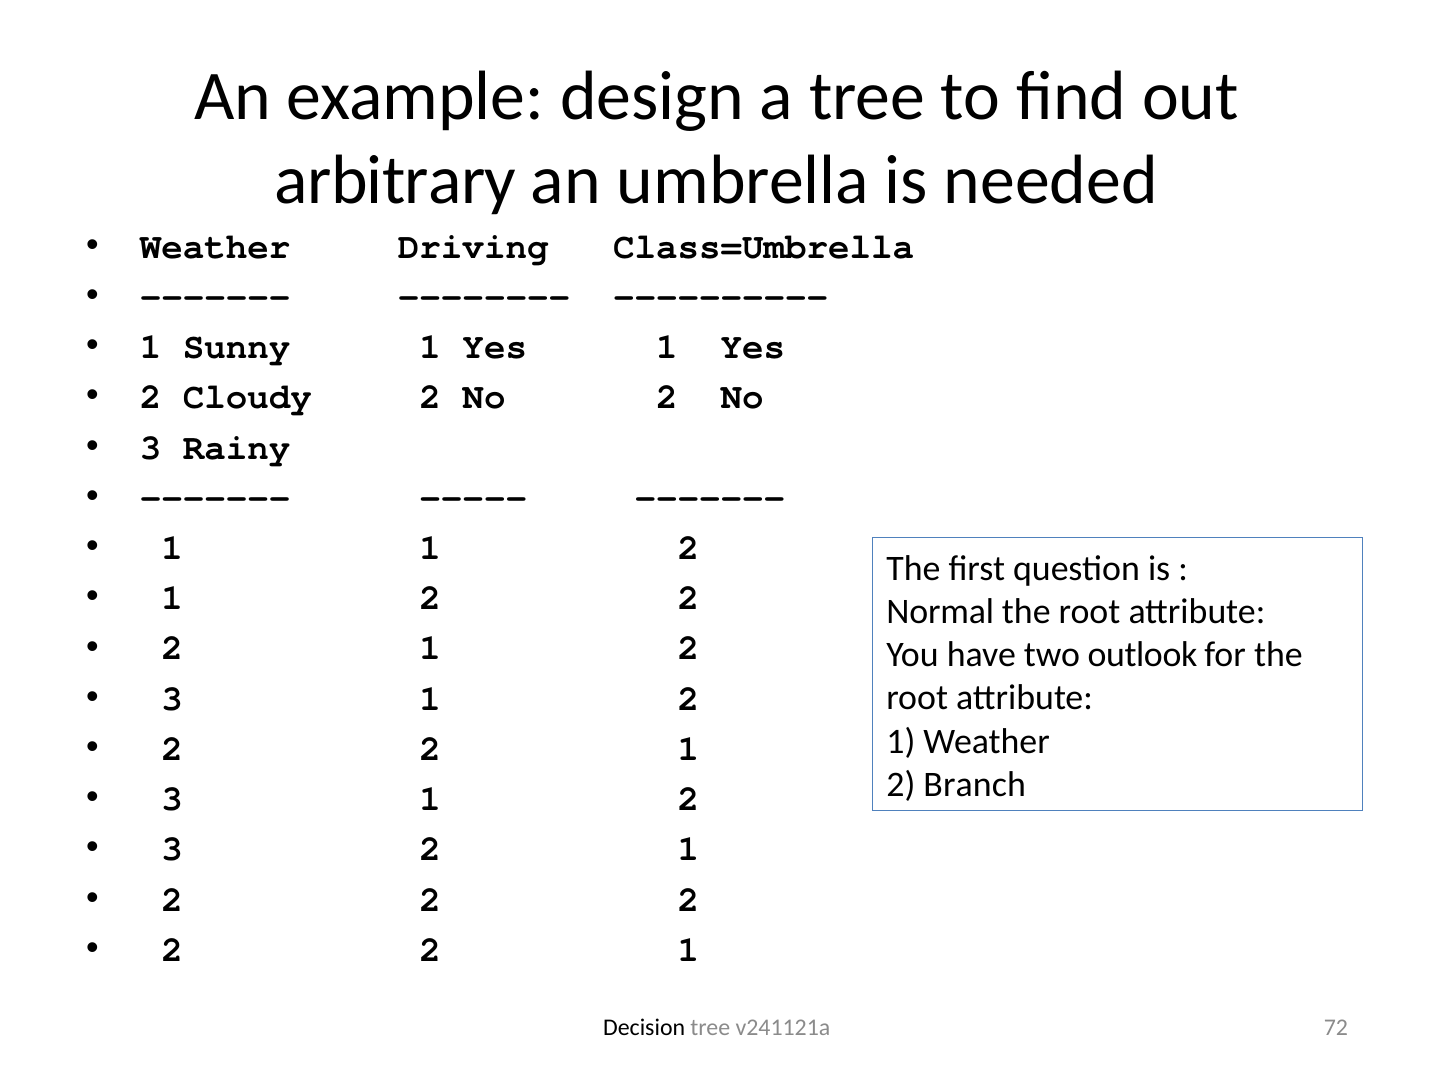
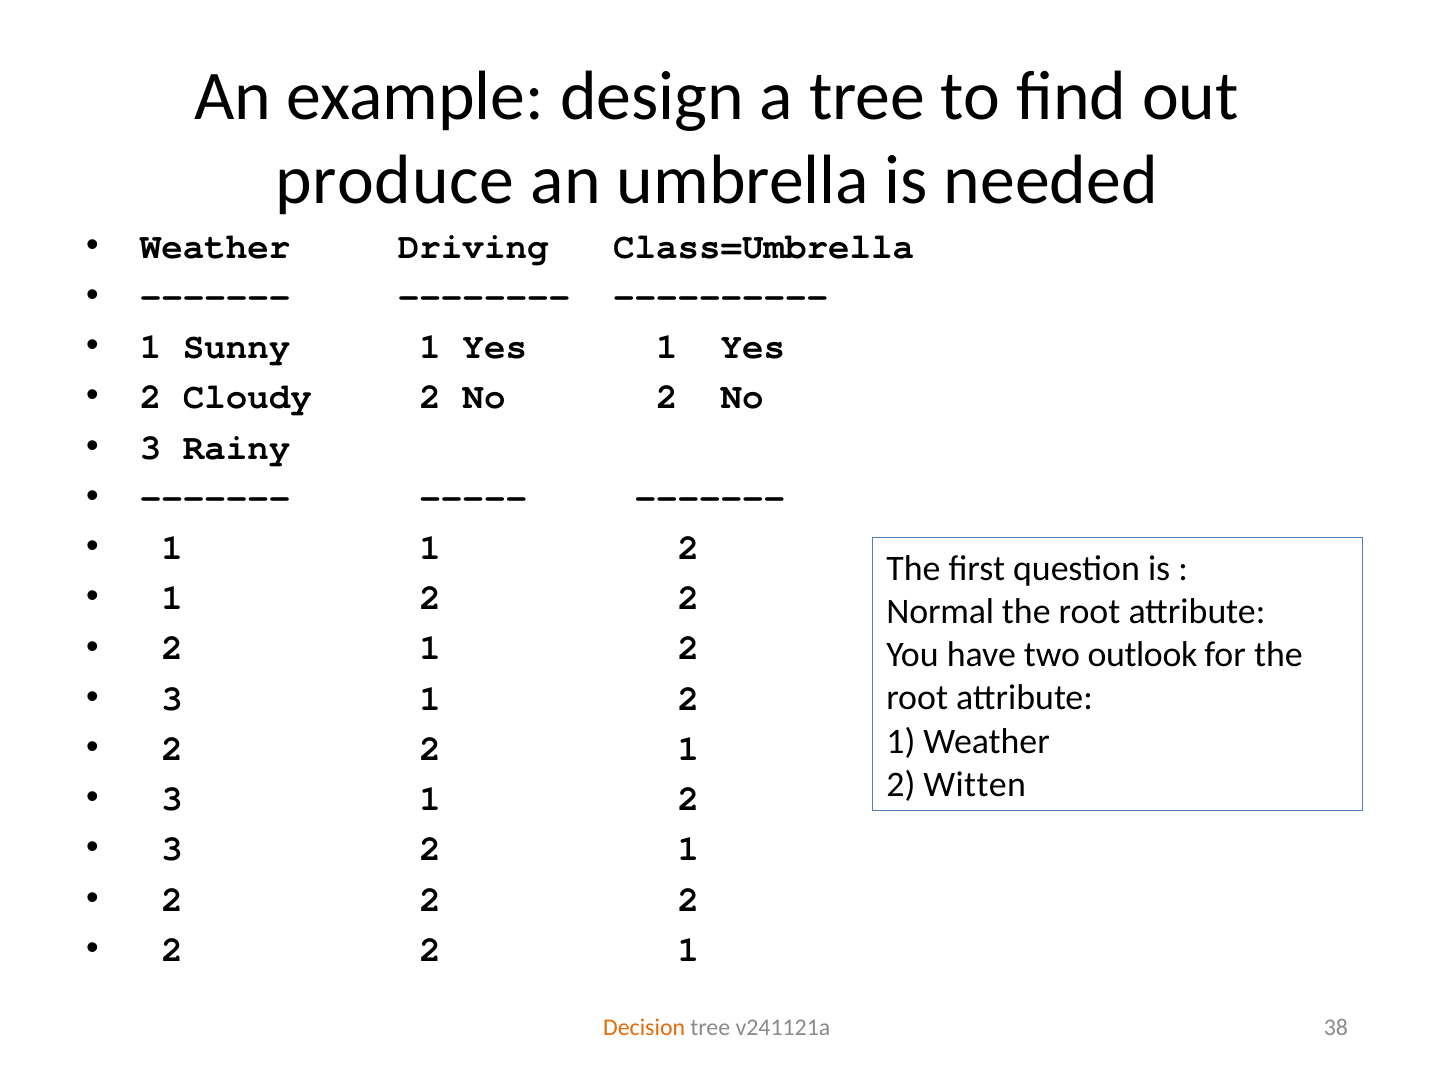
arbitrary: arbitrary -> produce (395, 181)
Branch: Branch -> Witten (975, 784)
Decision colour: black -> orange (644, 1027)
72: 72 -> 38 (1336, 1027)
